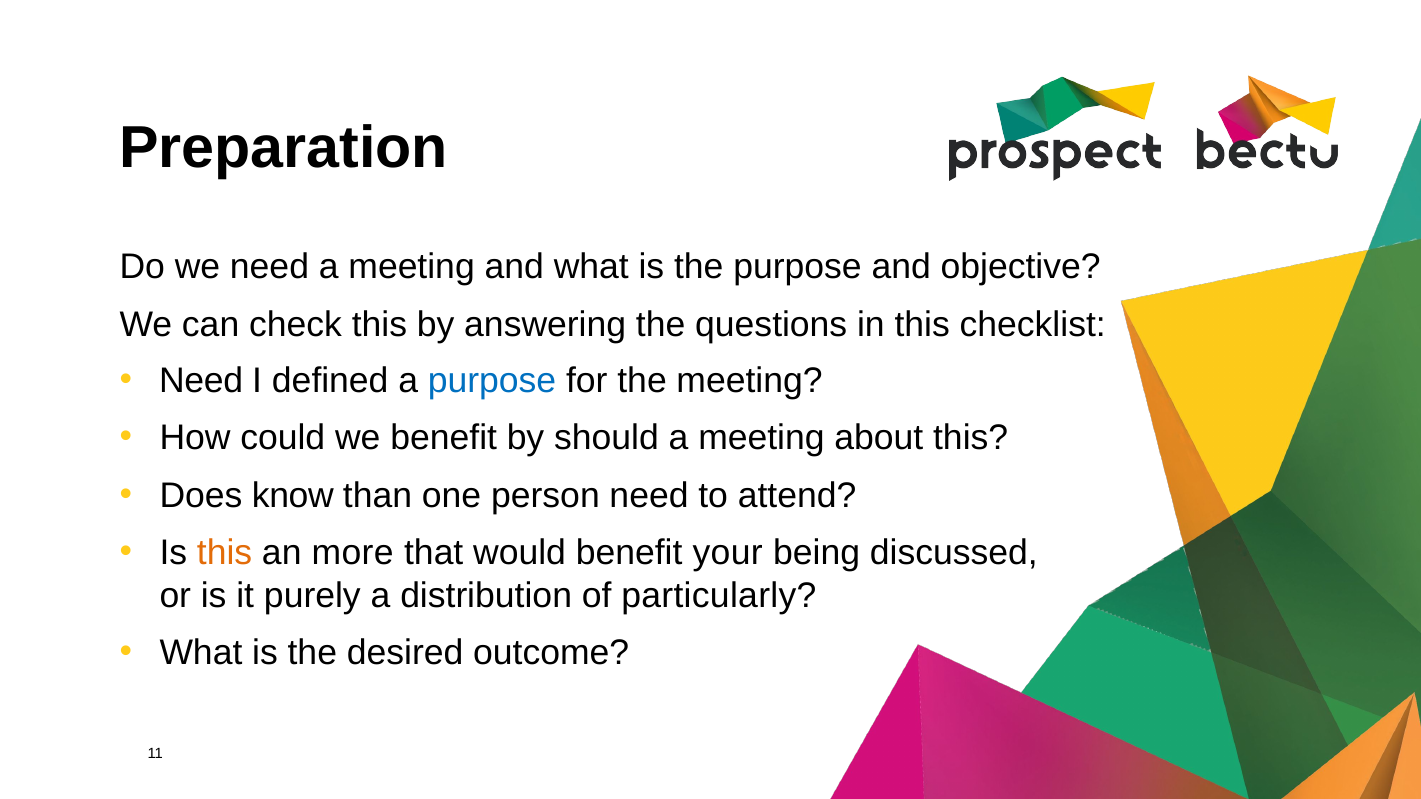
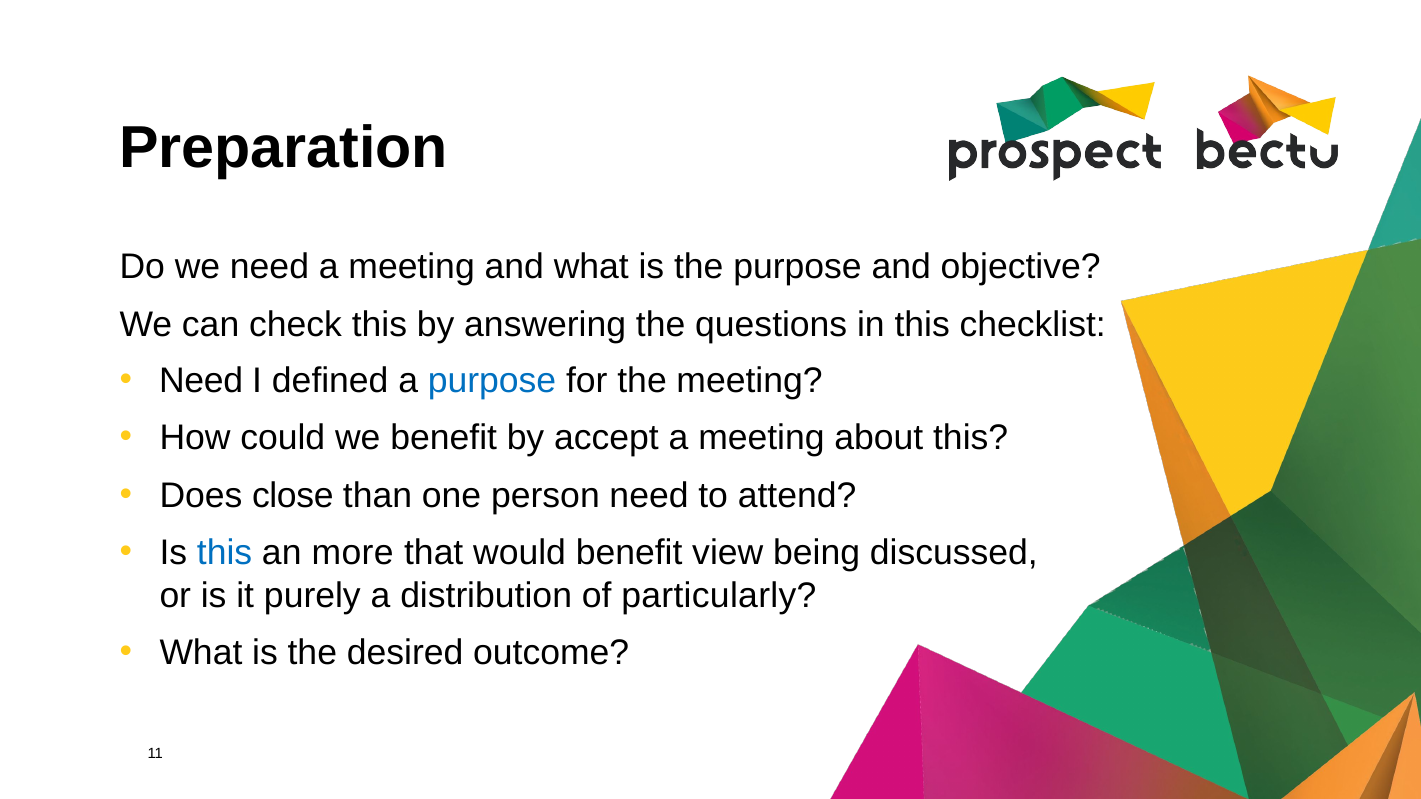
should: should -> accept (606, 438)
know: know -> close (293, 496)
this colour: orange -> blue (225, 553)
your: your -> view (728, 553)
